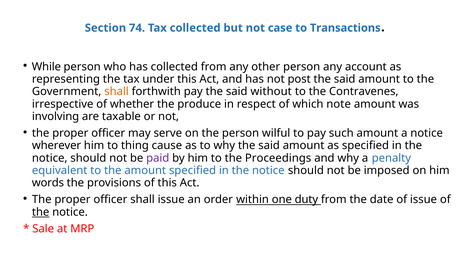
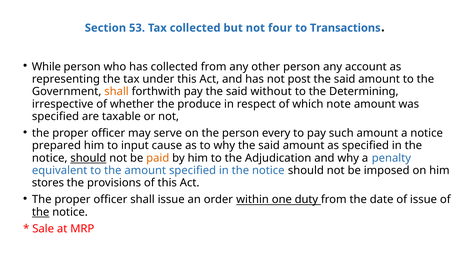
74: 74 -> 53 (137, 28)
case: case -> four (280, 28)
Contravenes: Contravenes -> Determining (364, 92)
involving: involving -> specified (56, 117)
wilful: wilful -> every (276, 133)
wherever: wherever -> prepared (56, 146)
thing: thing -> input (135, 146)
should underline: none -> present (88, 158)
paid colour: purple -> orange (158, 158)
Proceedings: Proceedings -> Adjudication (278, 158)
words: words -> stores (48, 183)
